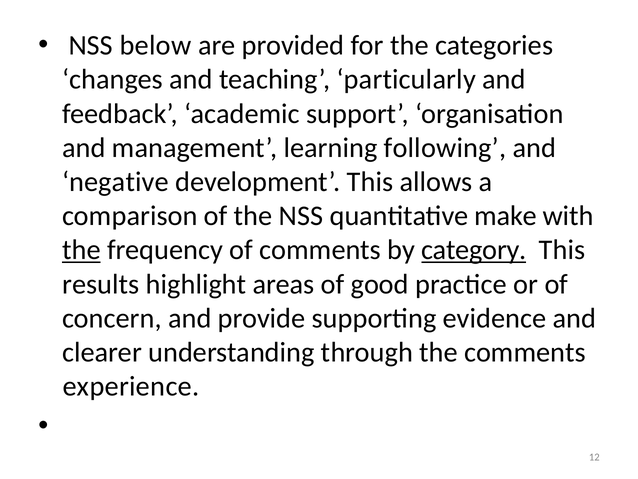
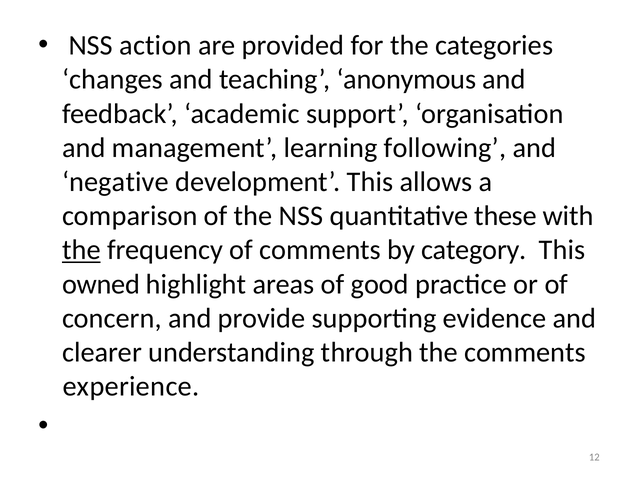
below: below -> action (156, 45)
particularly: particularly -> anonymous (406, 79)
make: make -> these (506, 216)
category underline: present -> none (474, 250)
results: results -> owned (101, 284)
